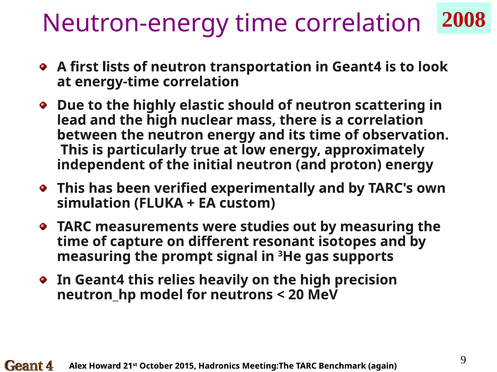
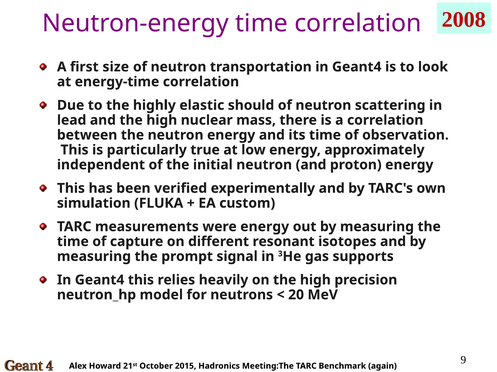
lists: lists -> size (116, 67)
were studies: studies -> energy (265, 227)
